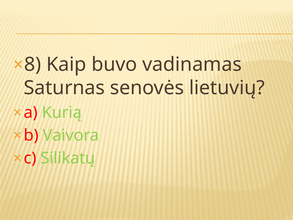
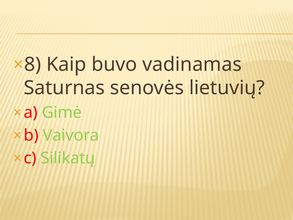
Kurią: Kurią -> Gimė (62, 112)
